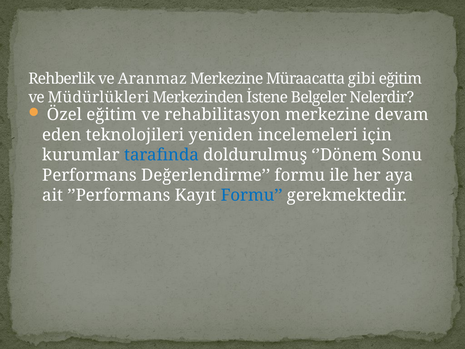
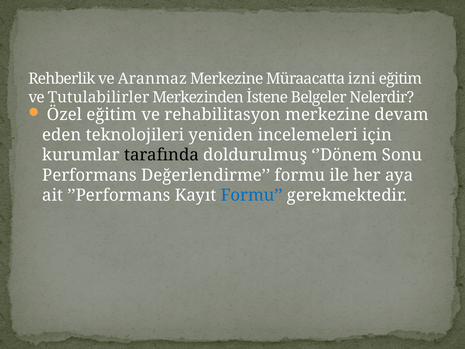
gibi: gibi -> izni (362, 79)
Müdürlükleri: Müdürlükleri -> Tutulabilirler (99, 97)
tarafında colour: blue -> black (161, 155)
